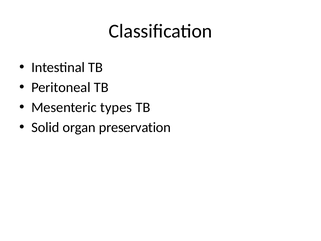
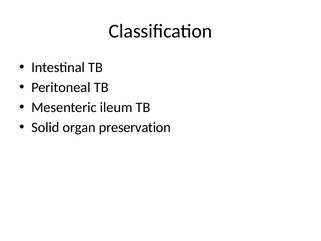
types: types -> ileum (116, 107)
